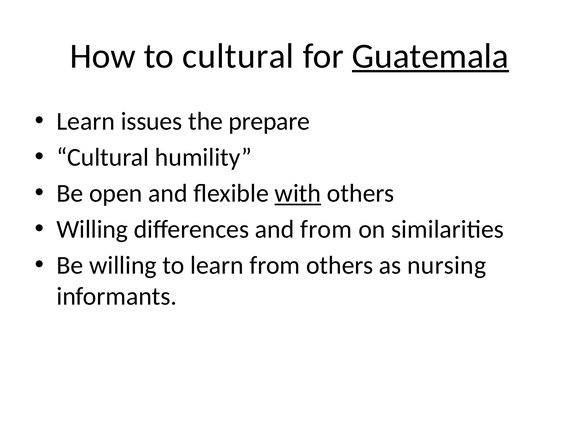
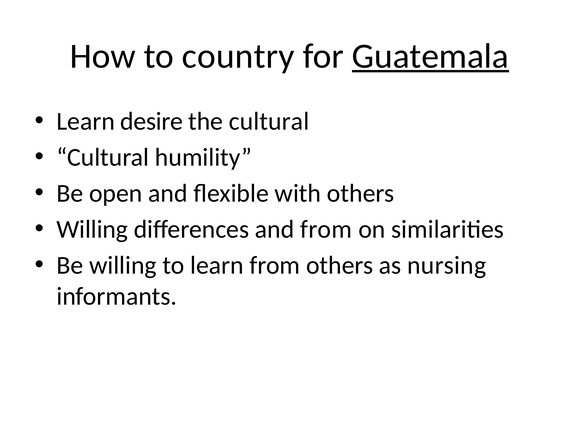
to cultural: cultural -> country (238, 56)
issues: issues -> desire (152, 121)
the prepare: prepare -> cultural (269, 121)
with underline: present -> none (298, 194)
